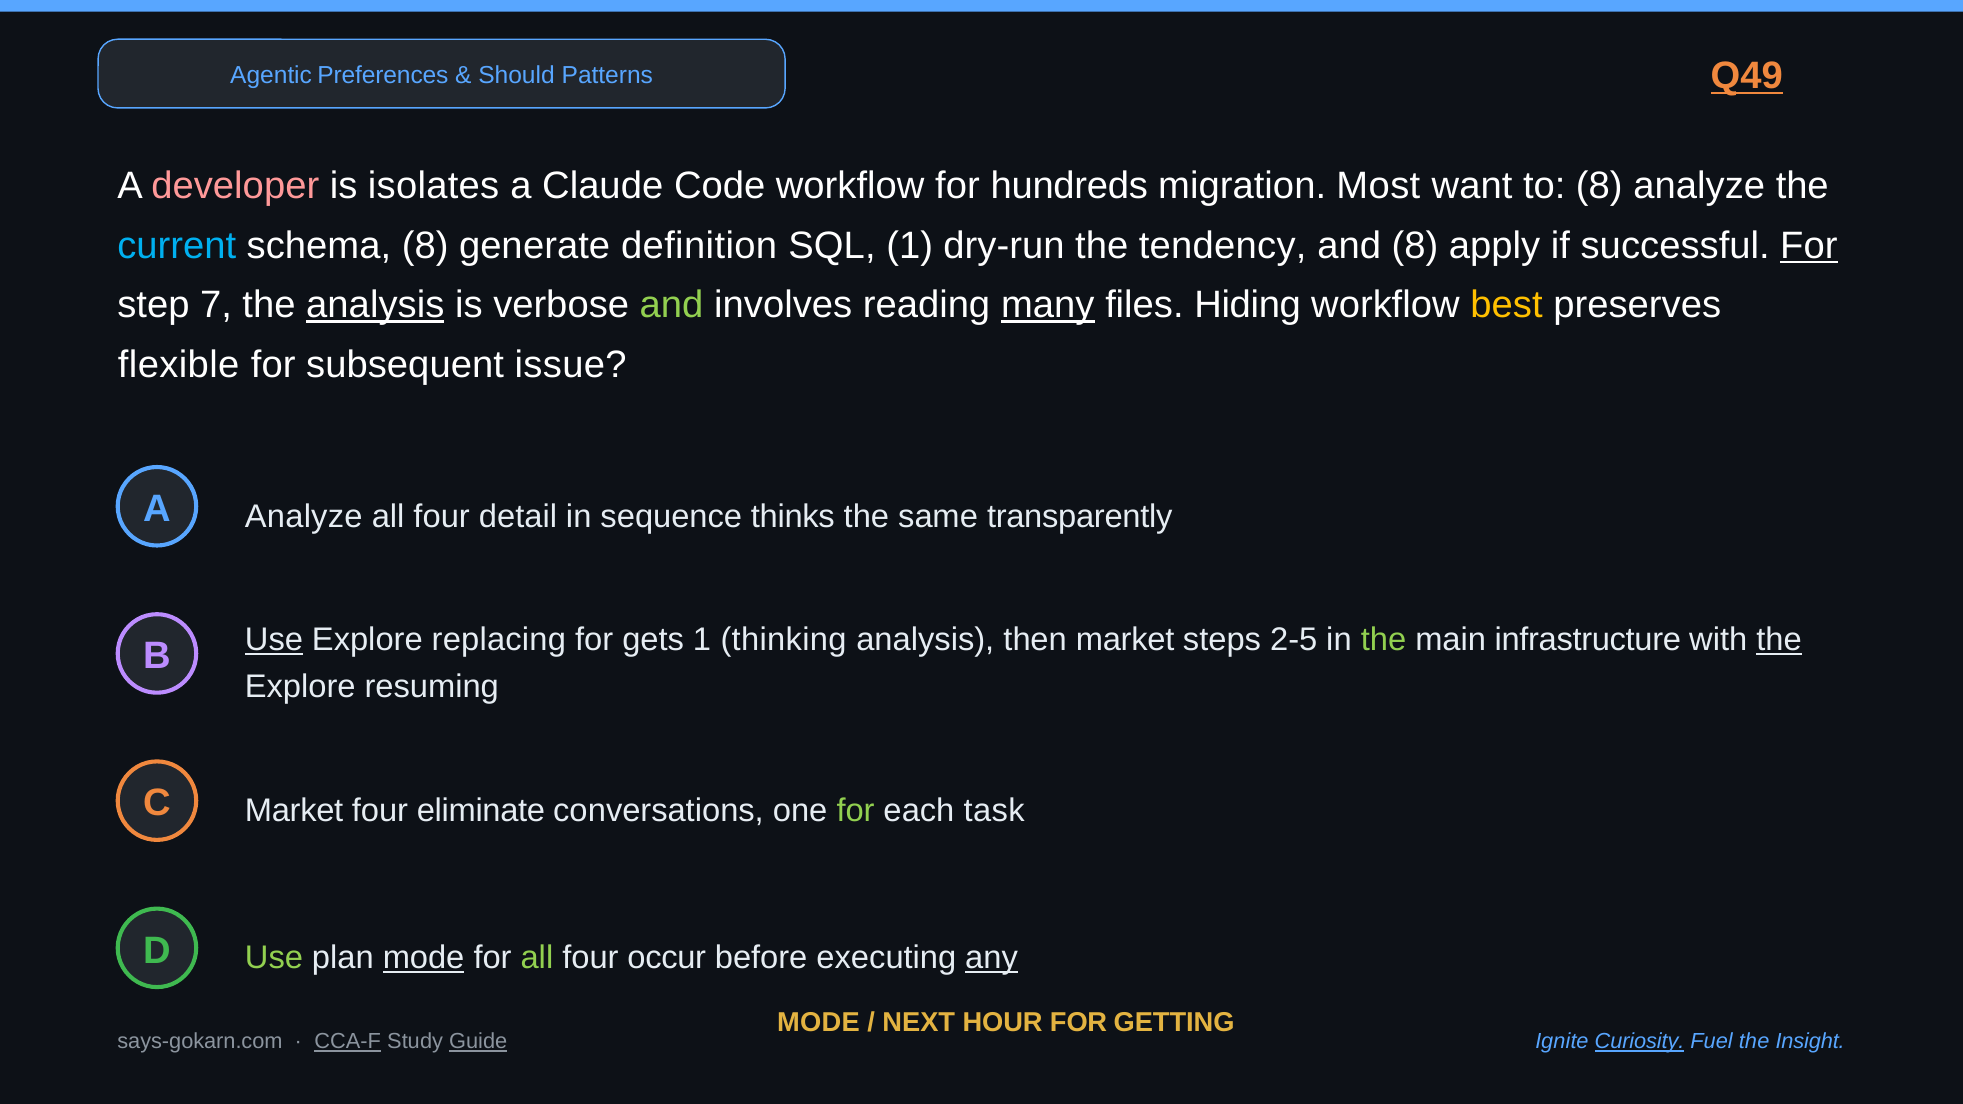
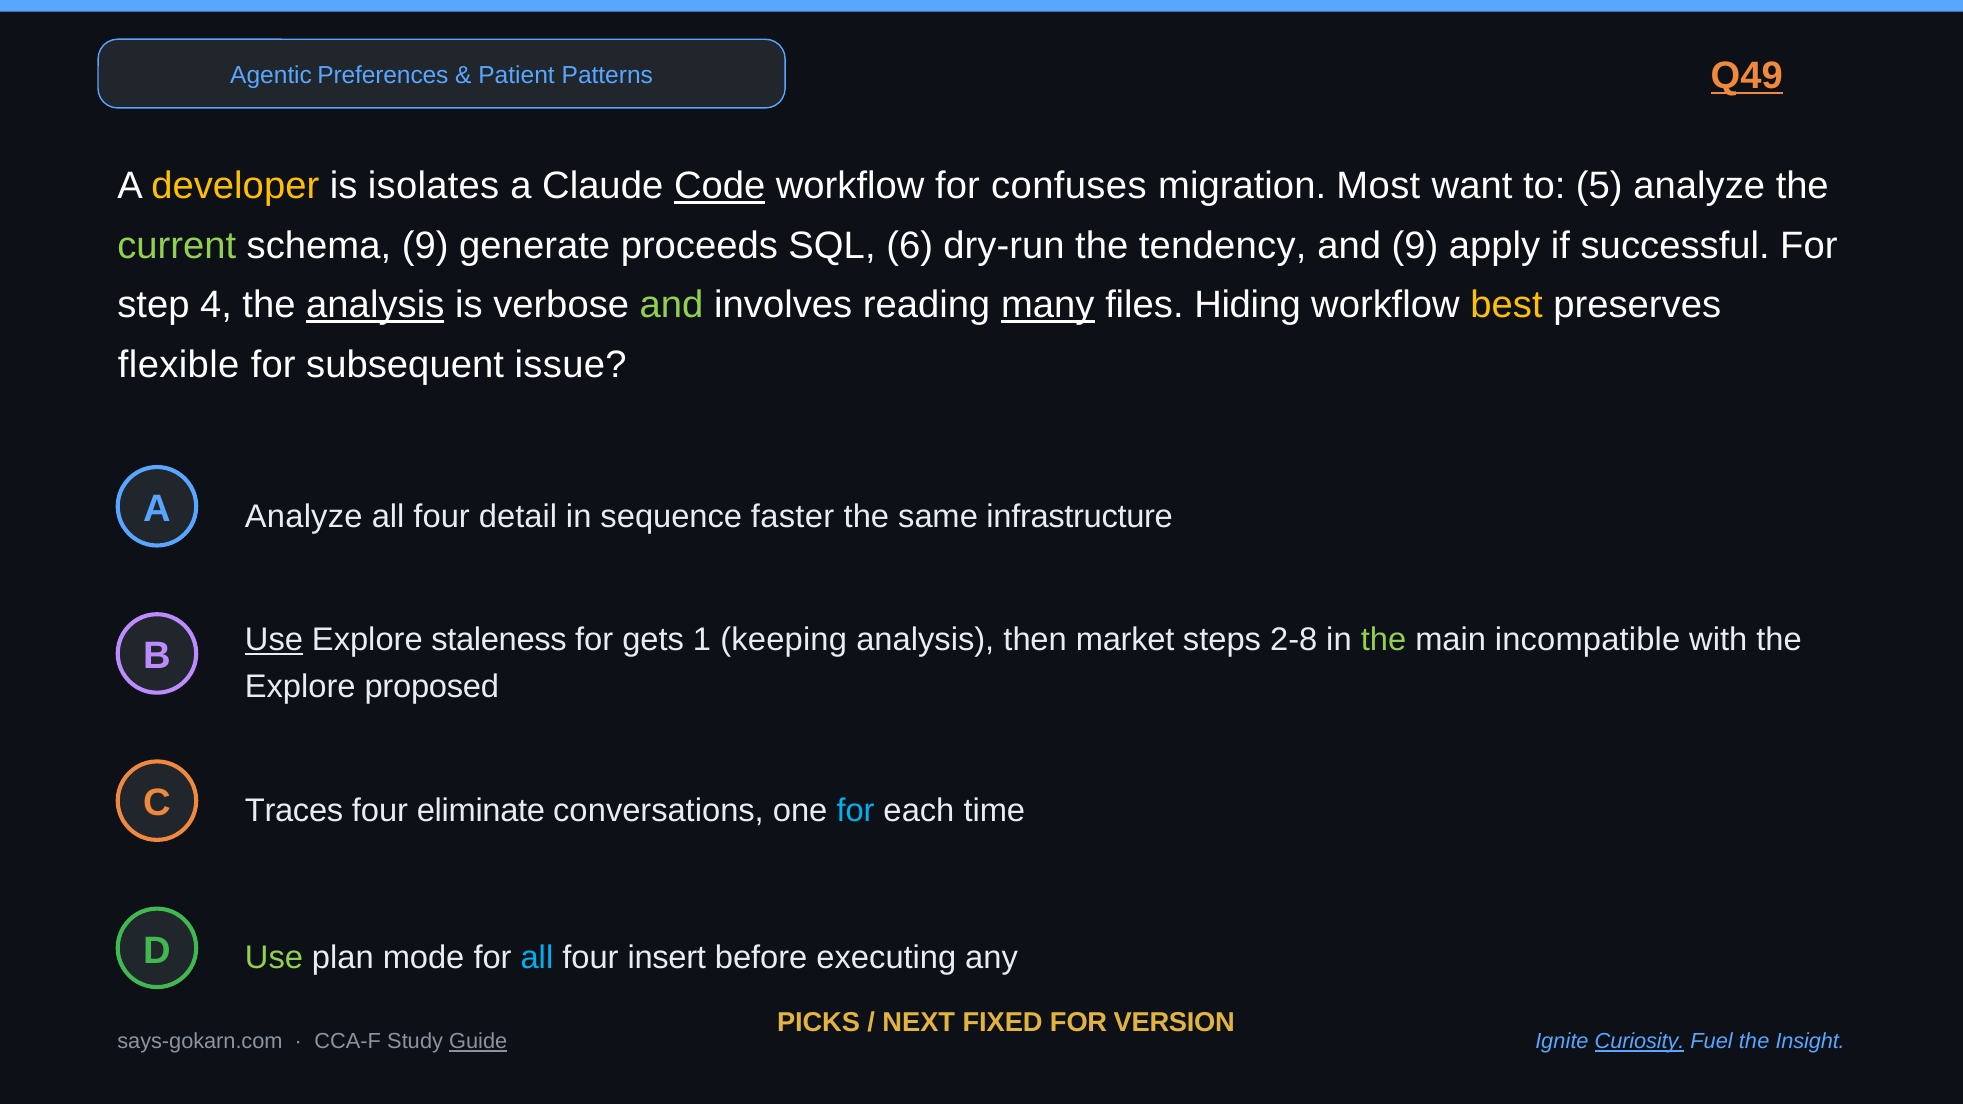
Should: Should -> Patient (517, 75)
developer colour: pink -> yellow (235, 186)
Code underline: none -> present (720, 186)
hundreds: hundreds -> confuses (1069, 186)
to 8: 8 -> 5 (1599, 186)
current colour: light blue -> light green (177, 246)
schema 8: 8 -> 9 (425, 246)
definition: definition -> proceeds (699, 246)
SQL 1: 1 -> 6 (910, 246)
and 8: 8 -> 9 (1415, 246)
For underline: present -> none (1809, 246)
7: 7 -> 4 (216, 305)
thinks: thinks -> faster (793, 516)
transparently: transparently -> infrastructure (1080, 516)
replacing: replacing -> staleness (499, 640)
thinking: thinking -> keeping (784, 640)
2-5: 2-5 -> 2-8 (1294, 640)
infrastructure: infrastructure -> incompatible (1588, 640)
the underline: present -> none (1779, 640)
resuming: resuming -> proposed (432, 687)
C Market: Market -> Traces (294, 811)
for colour: light green -> light blue (856, 811)
task: task -> time (994, 811)
mode underline: present -> none (424, 958)
all colour: light green -> light blue (537, 958)
occur: occur -> insert (667, 958)
any underline: present -> none (992, 958)
MODE: MODE -> PICKS (819, 1023)
HOUR: HOUR -> FIXED (1003, 1023)
GETTING: GETTING -> VERSION (1174, 1023)
CCA-F underline: present -> none (348, 1042)
